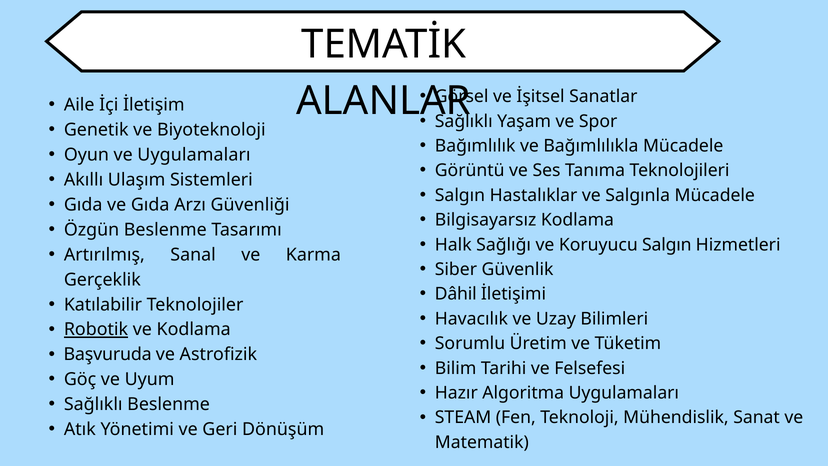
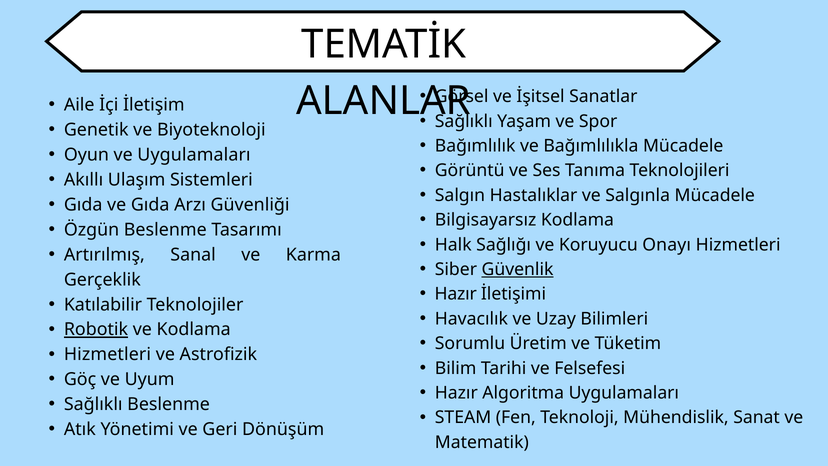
Koruyucu Salgın: Salgın -> Onayı (667, 245)
Güvenlik underline: none -> present (518, 269)
Dâhil: Dâhil -> Hazır (456, 294)
Başvuruda: Başvuruda -> Hizmetleri (107, 354)
